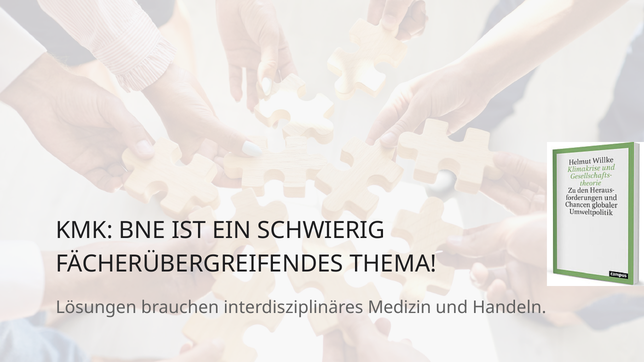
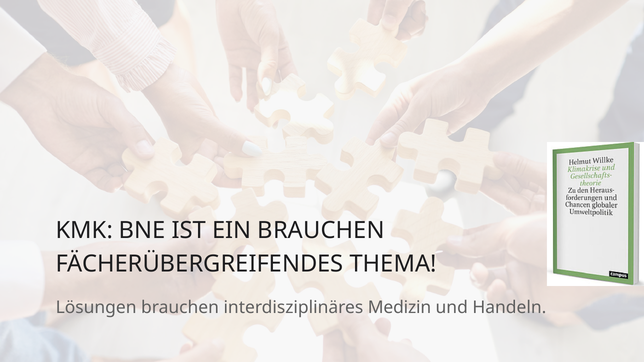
EIN SCHWIERIG: SCHWIERIG -> BRAUCHEN (321, 231)
